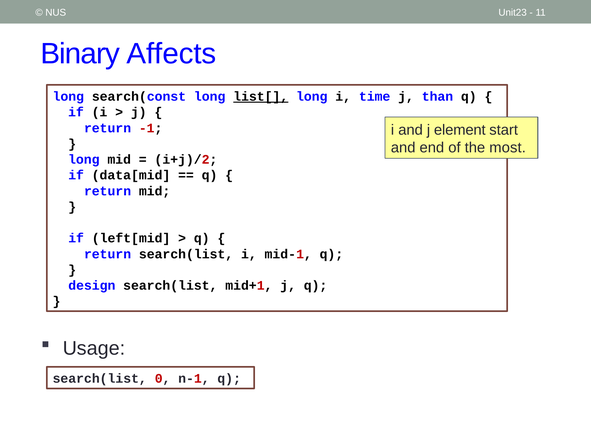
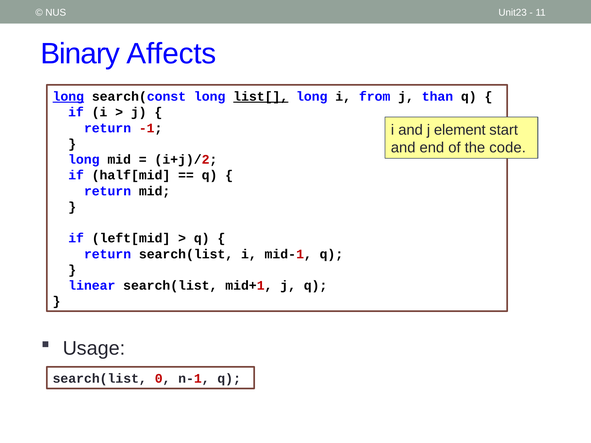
long underline: none -> present (68, 97)
time: time -> from (375, 97)
most: most -> code (508, 148)
data[mid: data[mid -> half[mid (131, 175)
design: design -> linear (92, 286)
